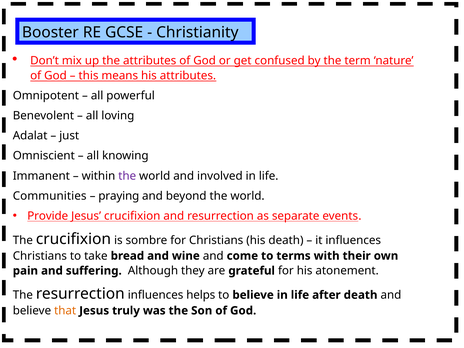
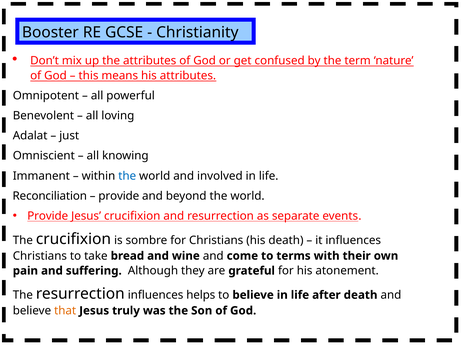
the colour: purple -> blue (127, 176)
Communities: Communities -> Reconciliation (50, 196)
praying: praying -> provide (119, 196)
